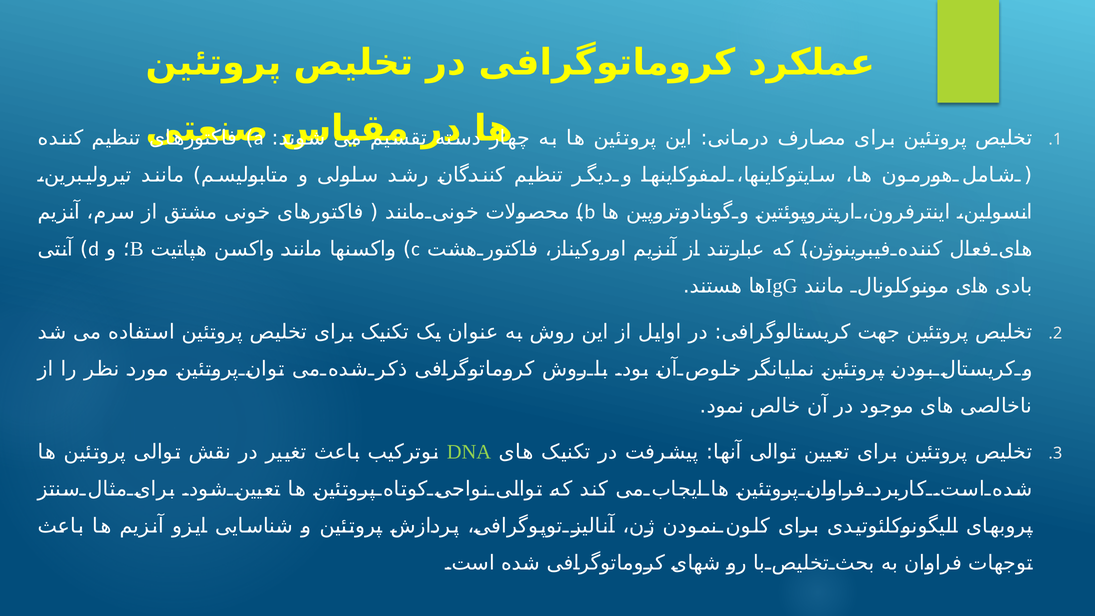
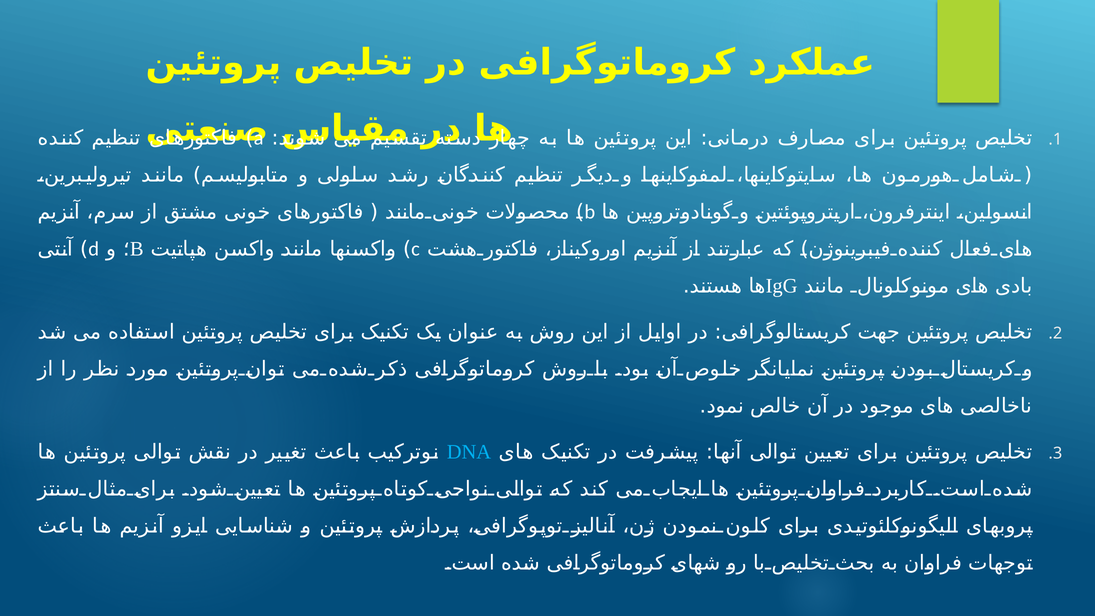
DNA colour: light green -> light blue (469, 452)
